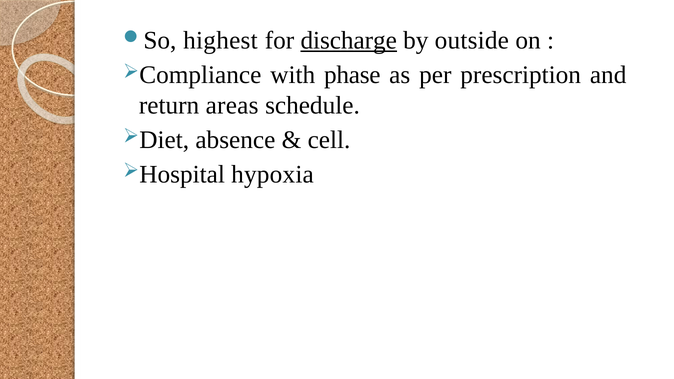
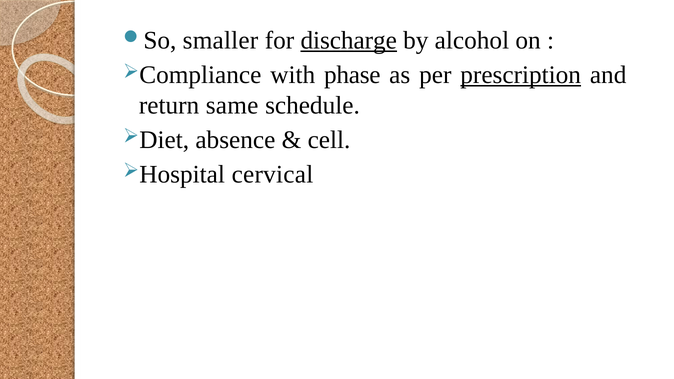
highest: highest -> smaller (220, 40)
outside: outside -> alcohol (472, 40)
prescription underline: none -> present (521, 75)
areas: areas -> same (232, 105)
hypoxia: hypoxia -> cervical (272, 174)
